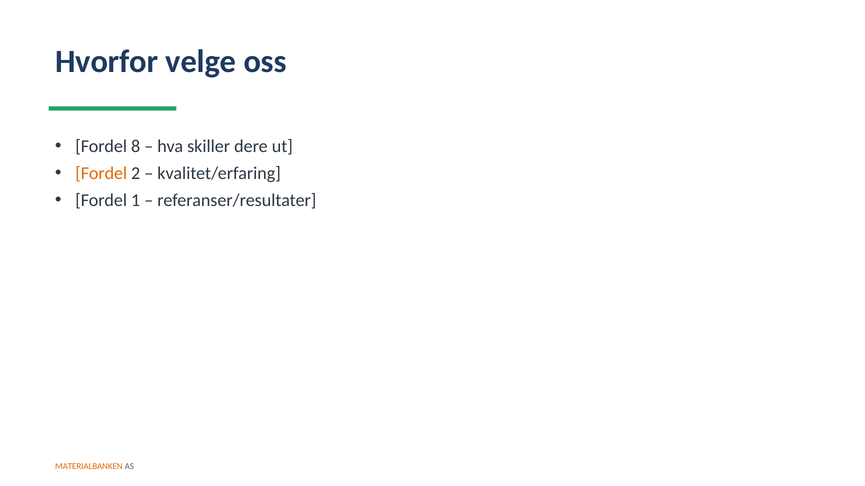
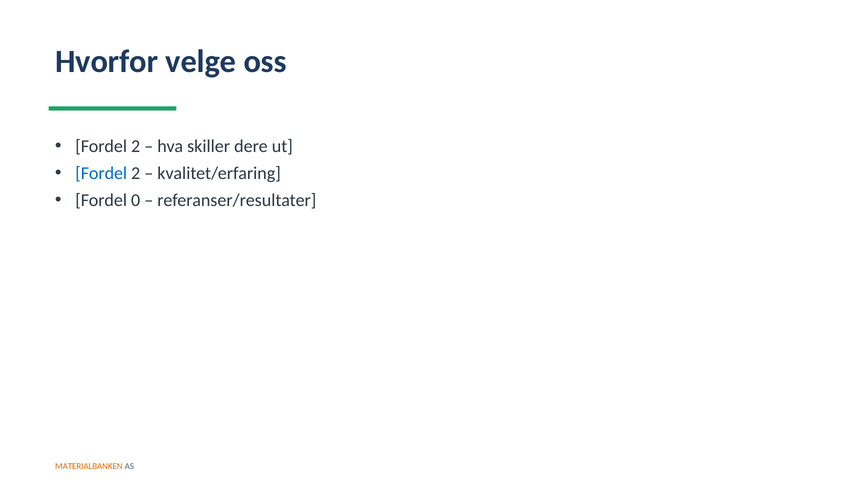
8: 8 -> 2 (136, 147)
Fordel colour: orange -> blue (101, 174)
1: 1 -> 0 (136, 201)
